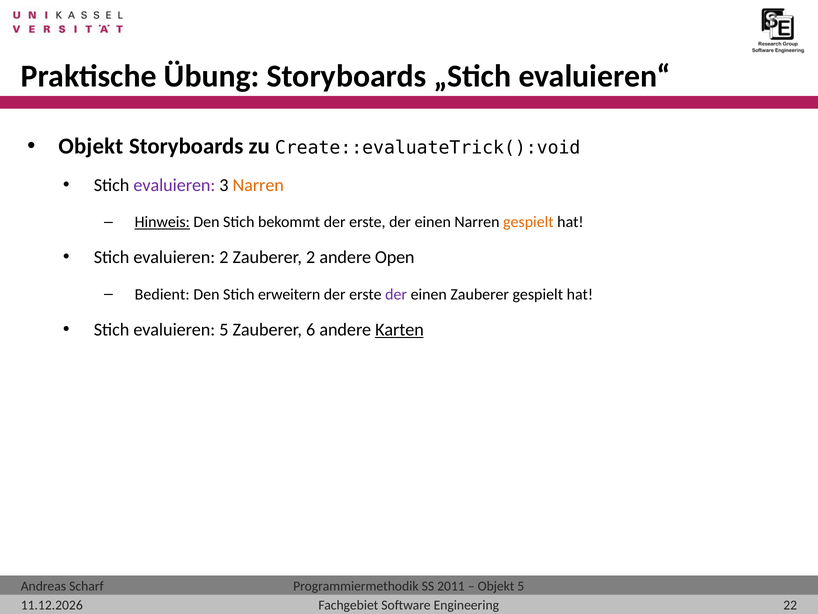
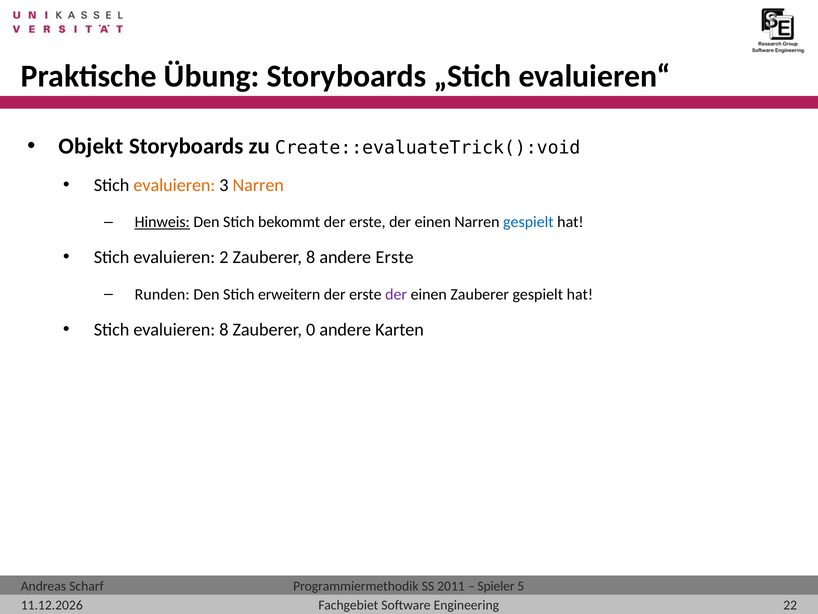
evaluieren colour: purple -> orange (174, 185)
gespielt colour: orange -> blue (528, 222)
Zauberer 2: 2 -> 8 (311, 257)
andere Open: Open -> Erste (395, 257)
Bedient: Bedient -> Runden (162, 294)
evaluieren 5: 5 -> 8 (224, 329)
6: 6 -> 0 (311, 329)
Karten underline: present -> none (399, 329)
Objekt: Objekt -> Spieler (496, 586)
